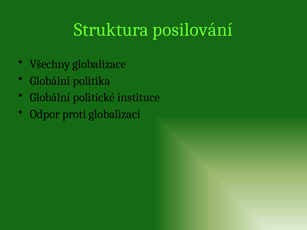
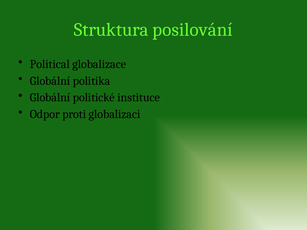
Všechny: Všechny -> Political (50, 64)
